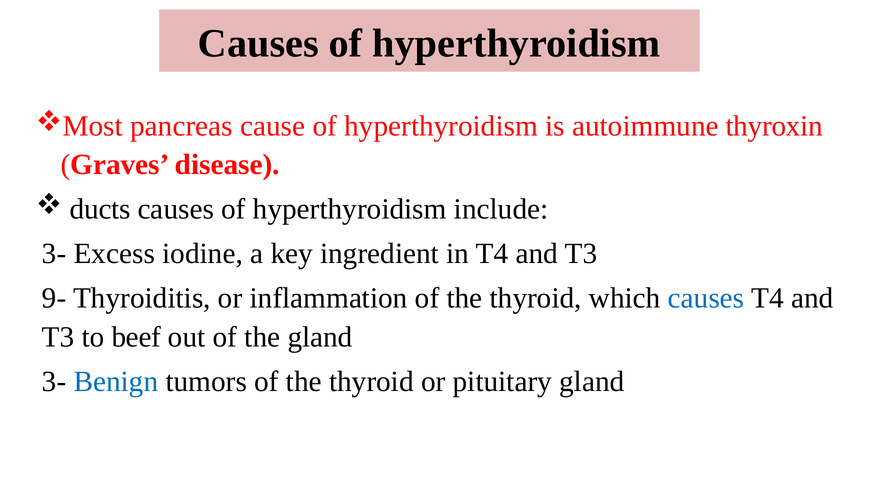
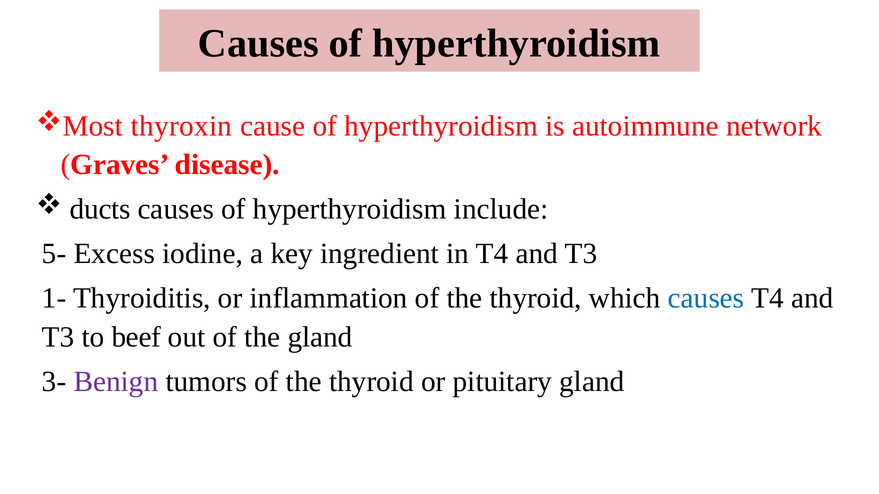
pancreas: pancreas -> thyroxin (181, 126)
thyroxin: thyroxin -> network (774, 126)
3-: 3- -> 5- (54, 254)
9-: 9- -> 1- (54, 299)
Benign colour: blue -> purple (116, 382)
